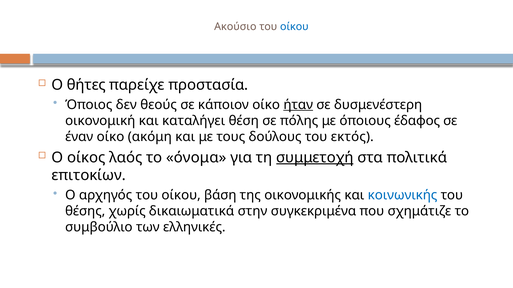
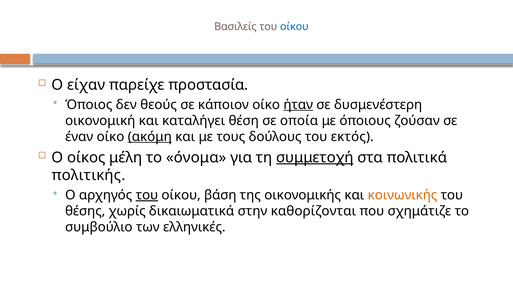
Ακούσιο: Ακούσιο -> Βασιλείς (235, 27)
θήτες: θήτες -> είχαν (86, 85)
πόλης: πόλης -> οποία (299, 121)
έδαφος: έδαφος -> ζούσαν (417, 121)
ακόμη underline: none -> present (150, 137)
λαός: λαός -> μέλη (126, 158)
επιτοκίων: επιτοκίων -> πολιτικής (89, 176)
του underline: none -> present (147, 195)
κοινωνικής colour: blue -> orange (403, 195)
συγκεκριμένα: συγκεκριμένα -> καθορίζονται (313, 211)
